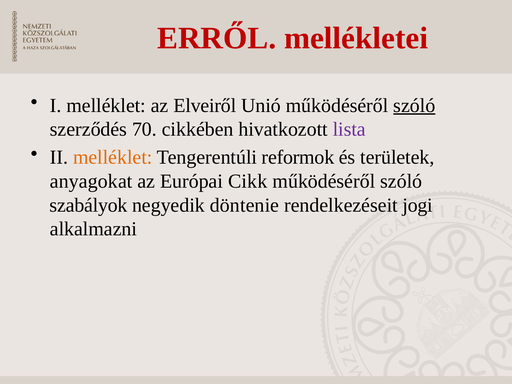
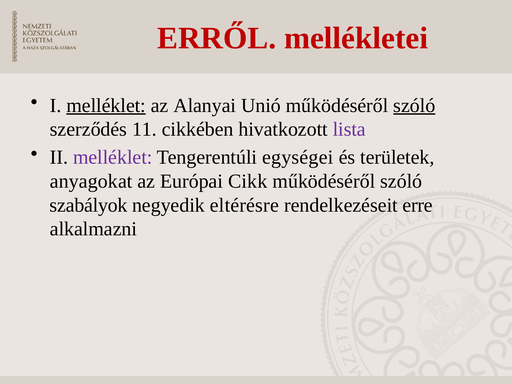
melléklet underline: none -> present (106, 106)
Elveiről: Elveiről -> Alanyai (205, 106)
70: 70 -> 11 (144, 129)
melléklet colour: orange -> purple (113, 157)
reformok: reformok -> egységei (298, 157)
döntenie: döntenie -> eltérésre (244, 205)
jogi: jogi -> erre (418, 205)
